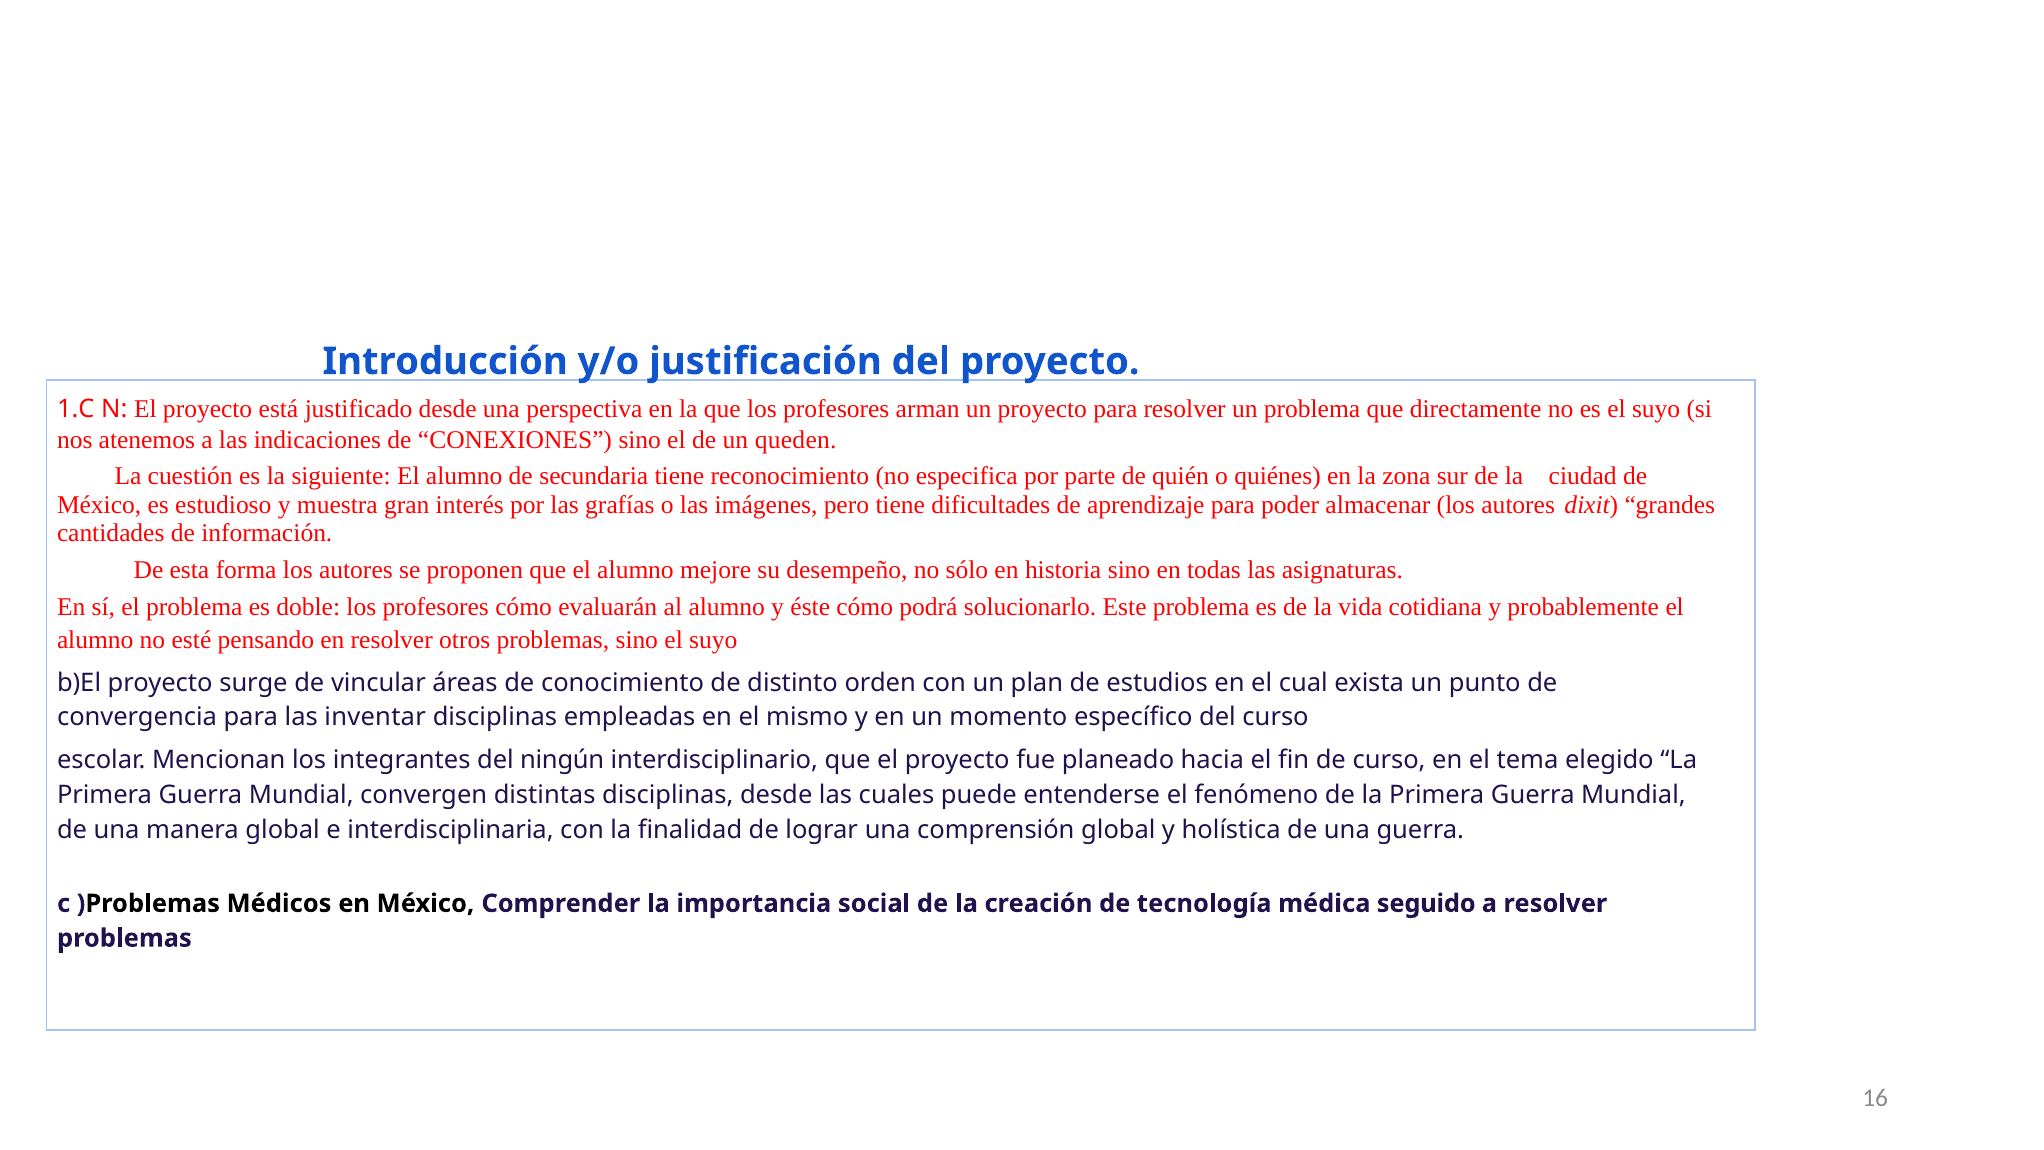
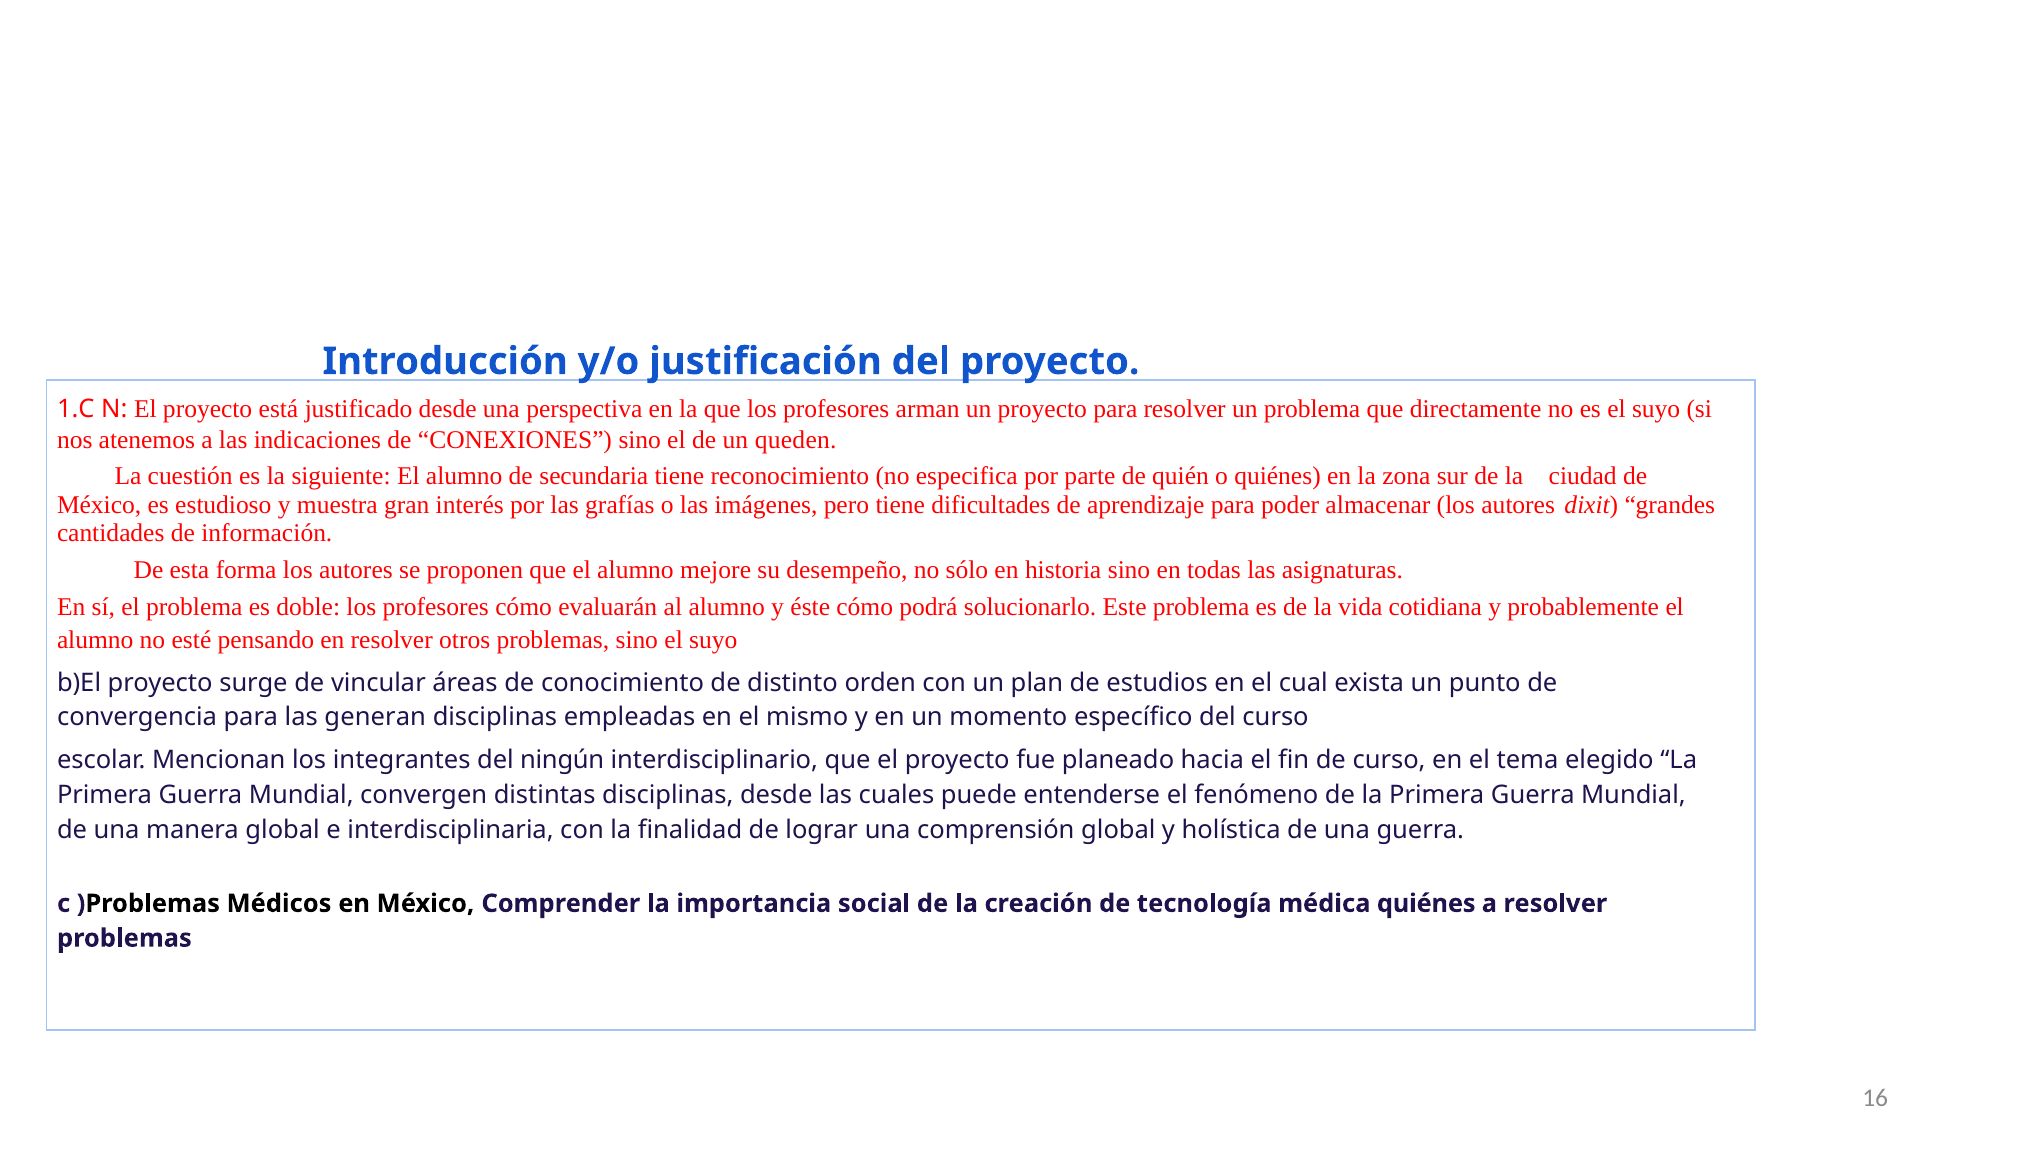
inventar: inventar -> generan (375, 717)
médica seguido: seguido -> quiénes (1426, 903)
